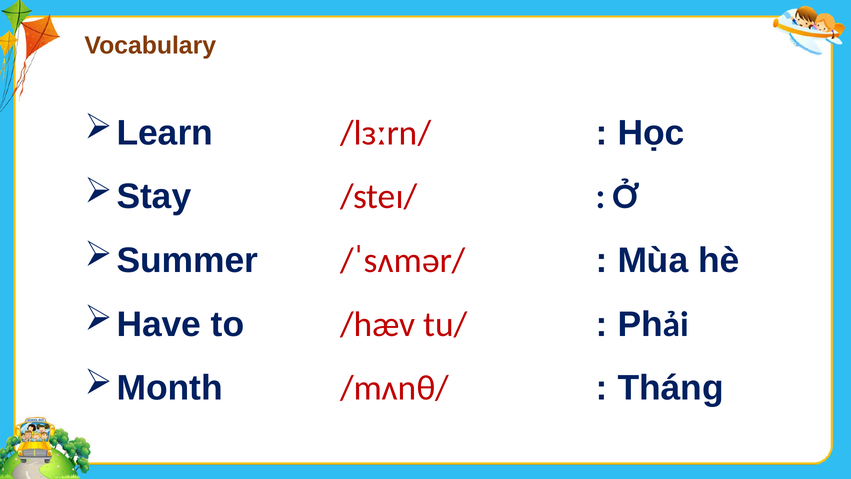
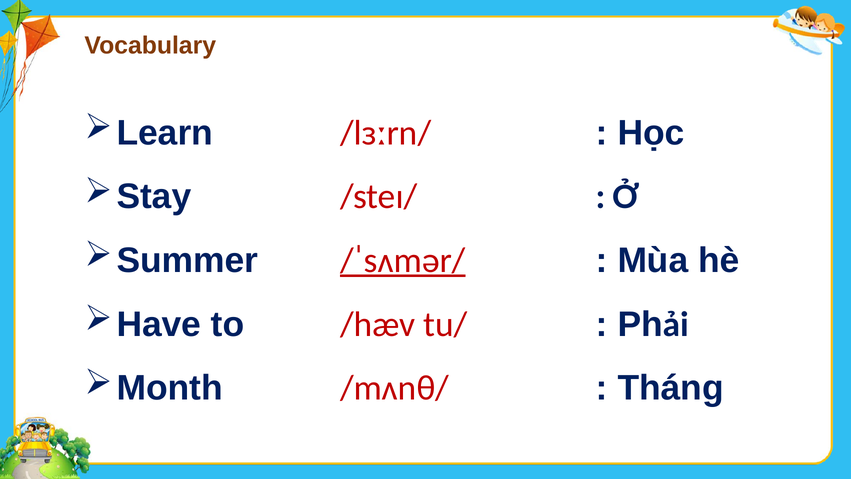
/ˈsʌmər/ underline: none -> present (403, 260)
